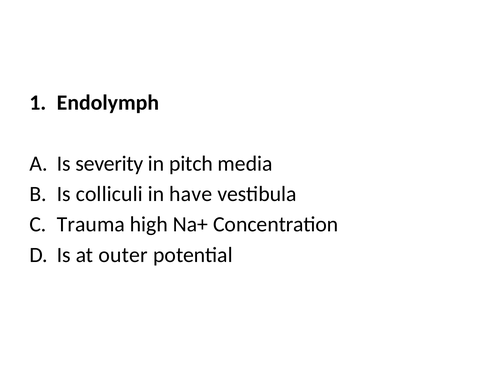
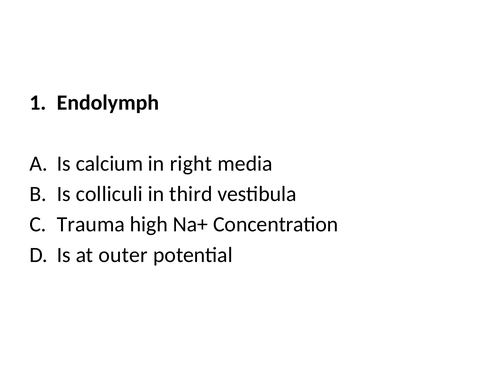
severity: severity -> calcium (109, 163)
pitch: pitch -> right (191, 163)
have: have -> third (191, 194)
